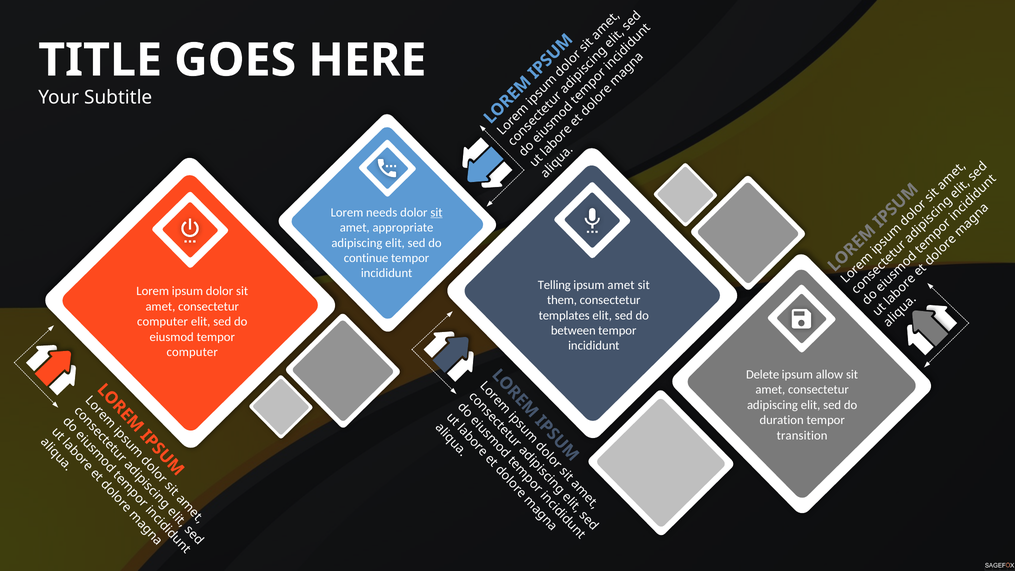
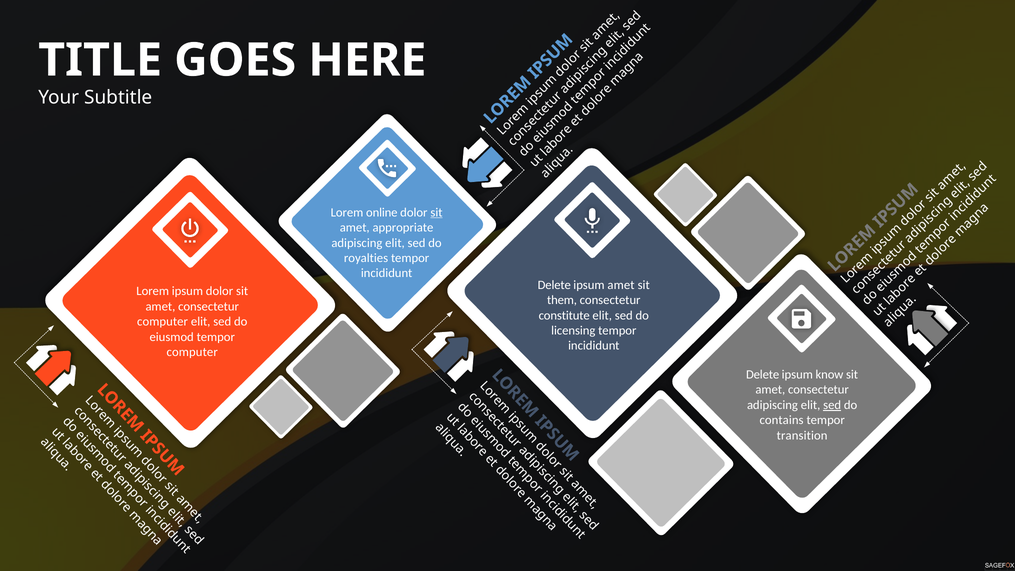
needs: needs -> online (382, 212)
continue: continue -> royalties (366, 258)
Telling: Telling -> Delete (554, 285)
templates: templates -> constitute (564, 315)
between: between -> licensing (573, 331)
allow: allow -> know (829, 374)
sed underline: none -> present (832, 405)
duration: duration -> contains (782, 420)
